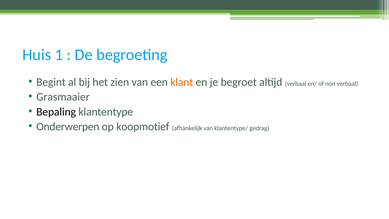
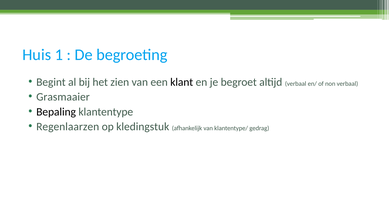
klant colour: orange -> black (182, 82)
Onderwerpen: Onderwerpen -> Regenlaarzen (68, 126)
koopmotief: koopmotief -> kledingstuk (143, 126)
